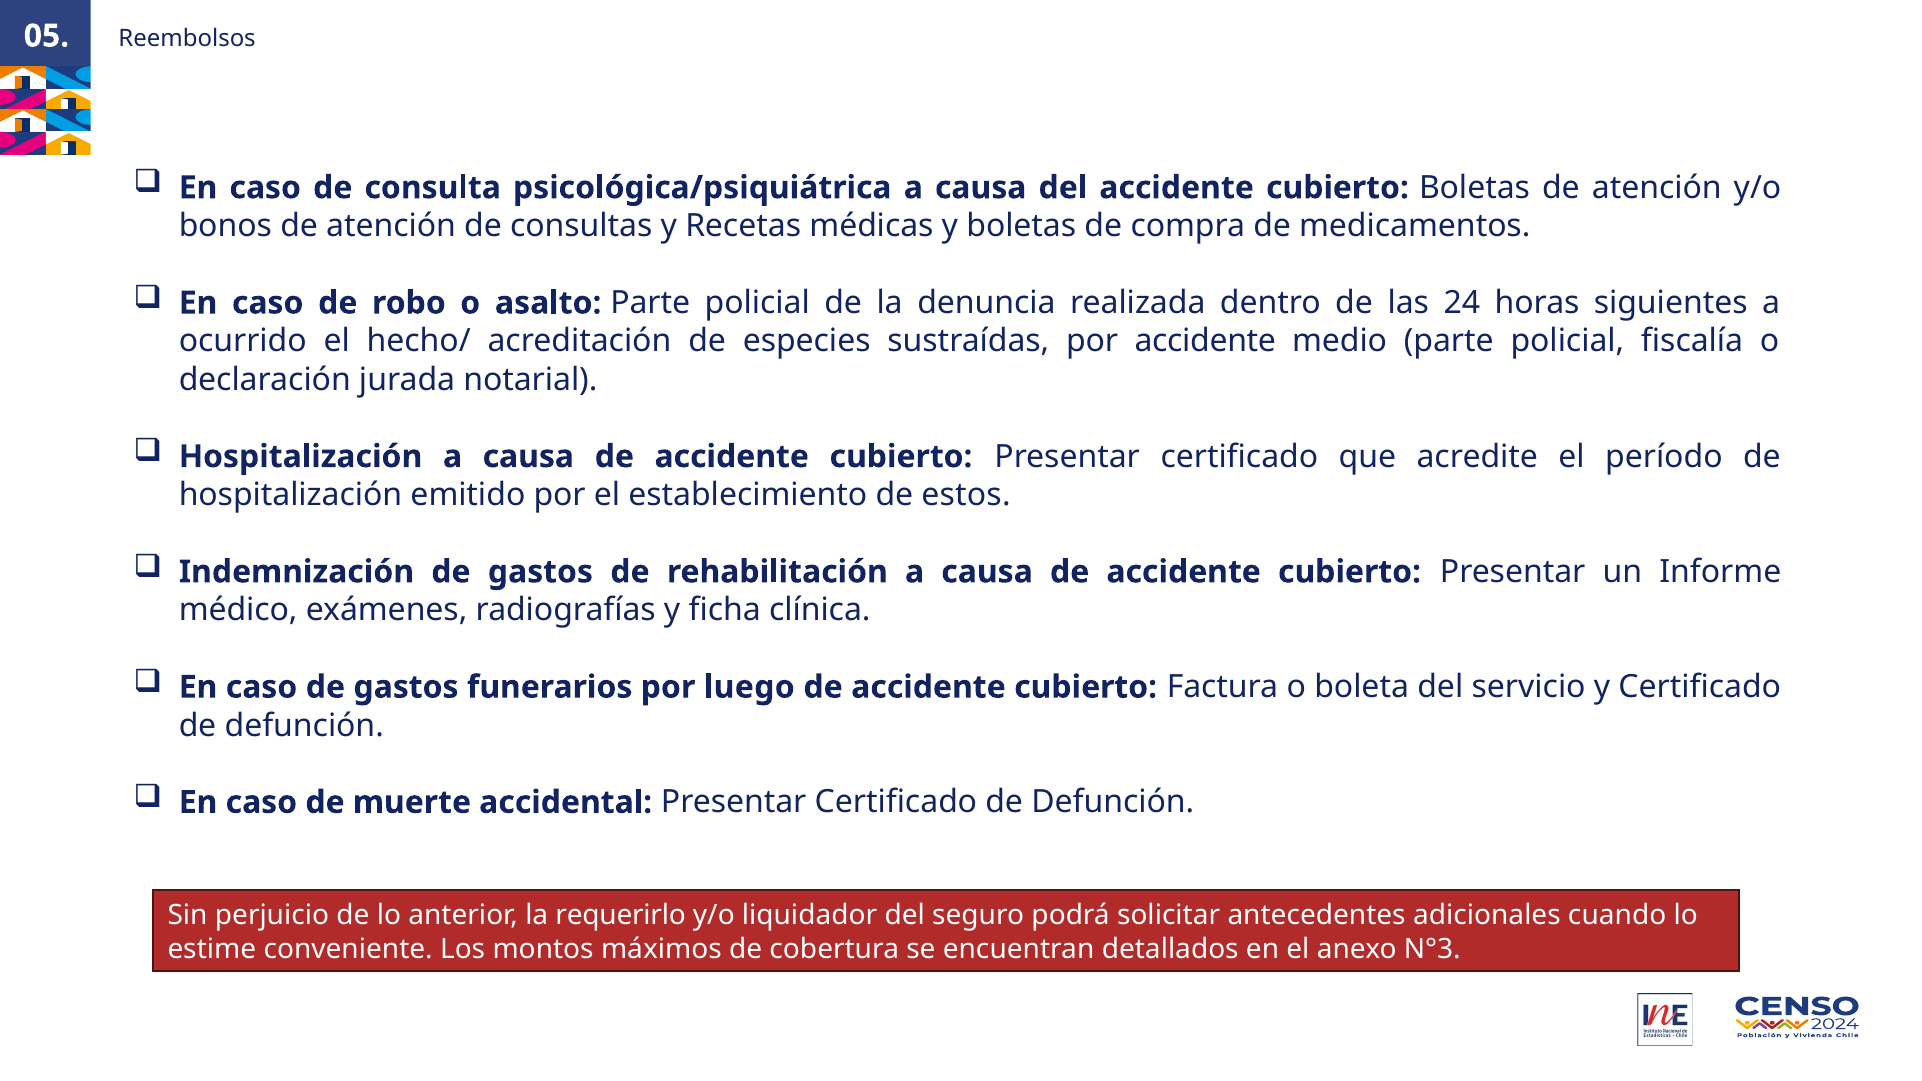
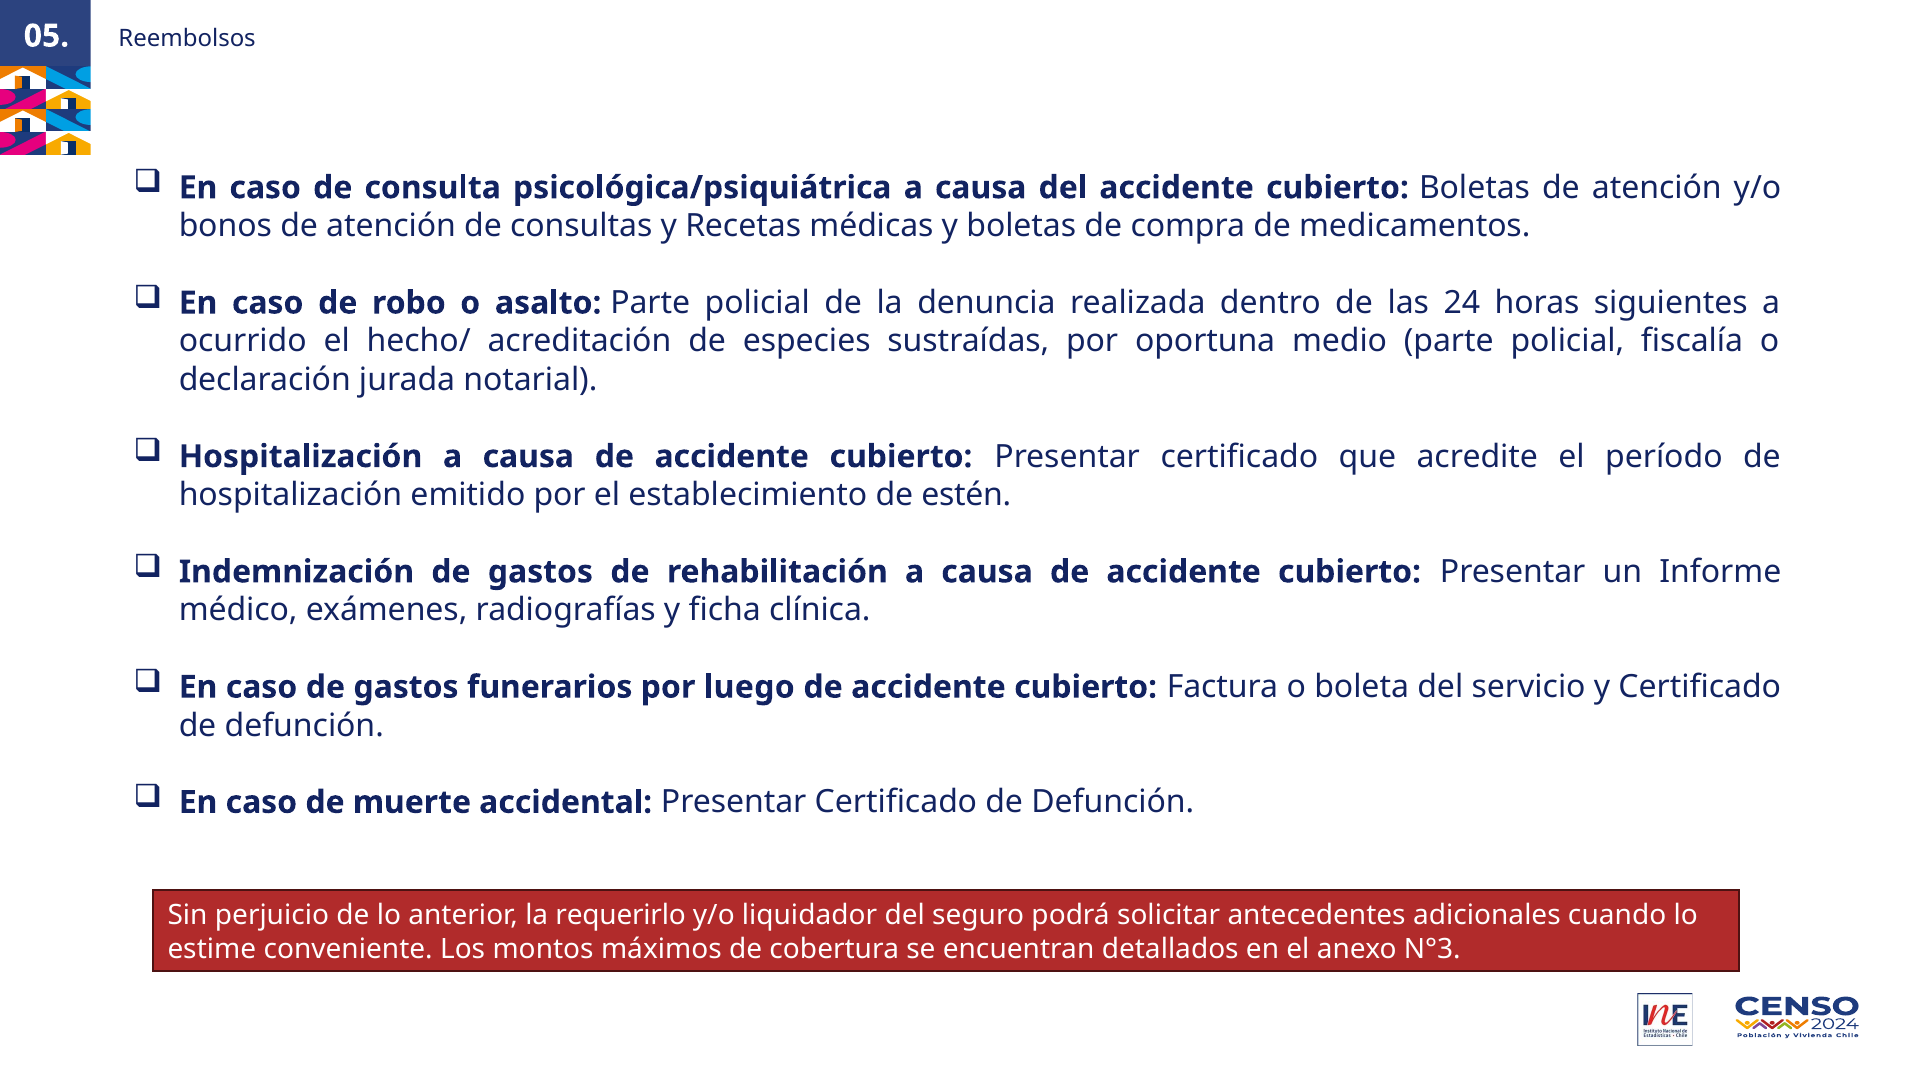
por accidente: accidente -> oportuna (1205, 341)
estos: estos -> estén (966, 495)
